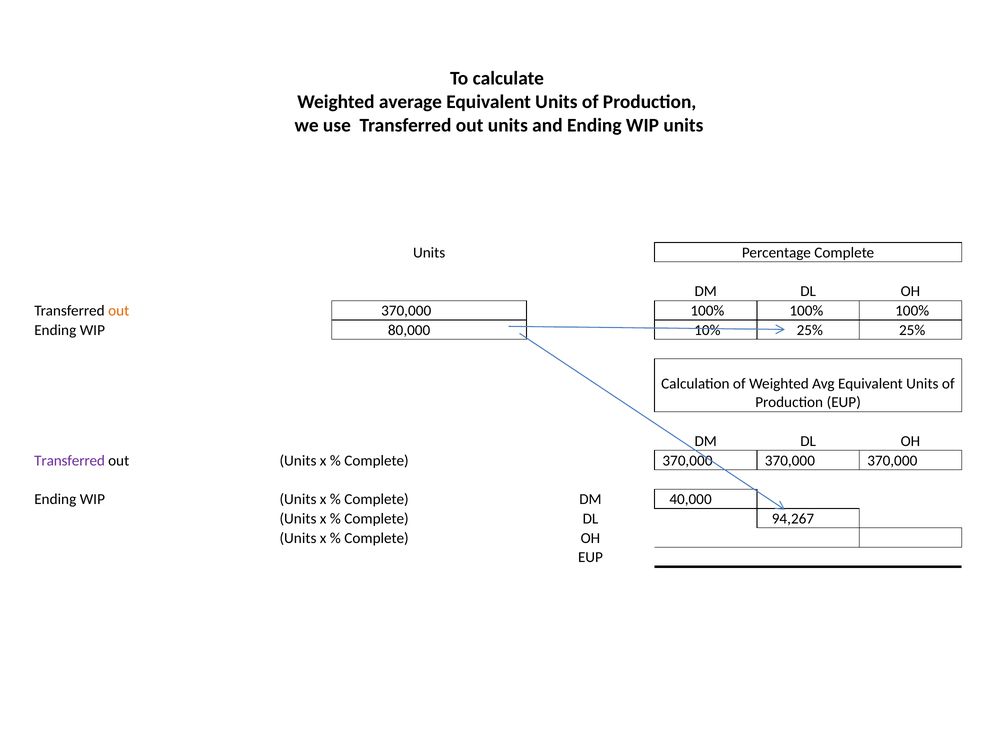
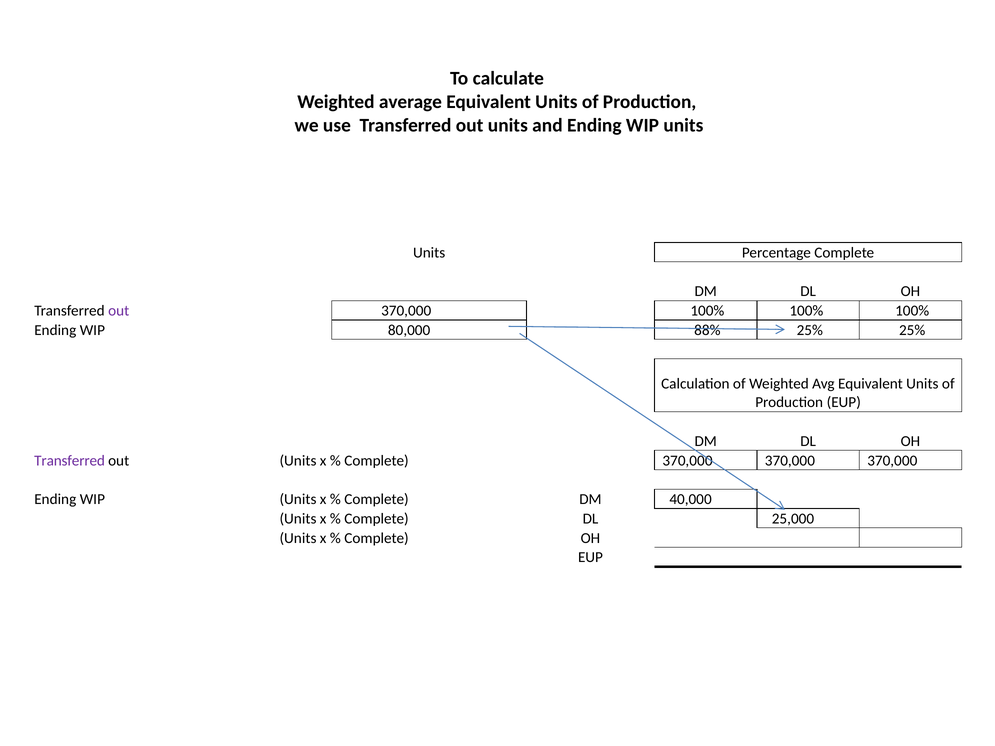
out colour: orange -> purple (119, 311)
10%: 10% -> 88% (707, 330)
94,267: 94,267 -> 25,000 (793, 519)
